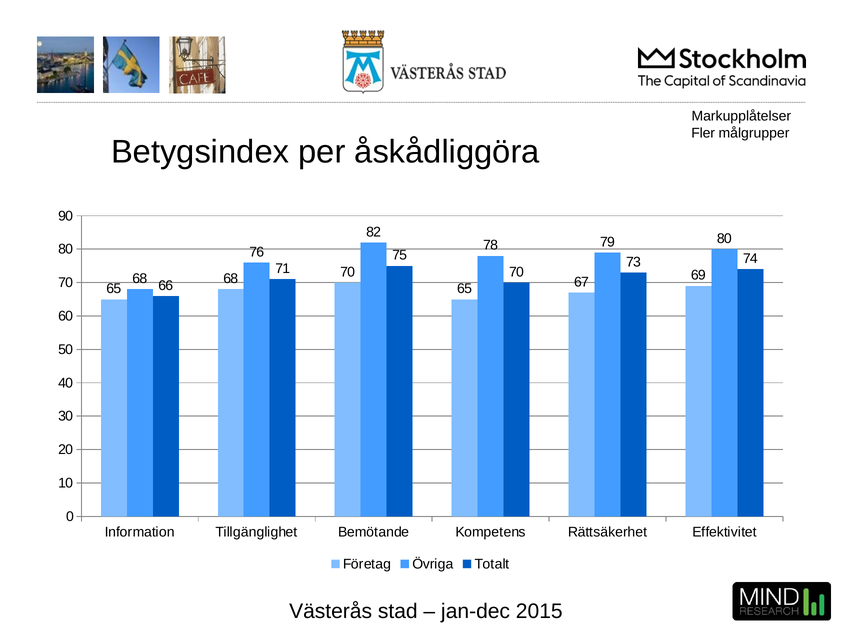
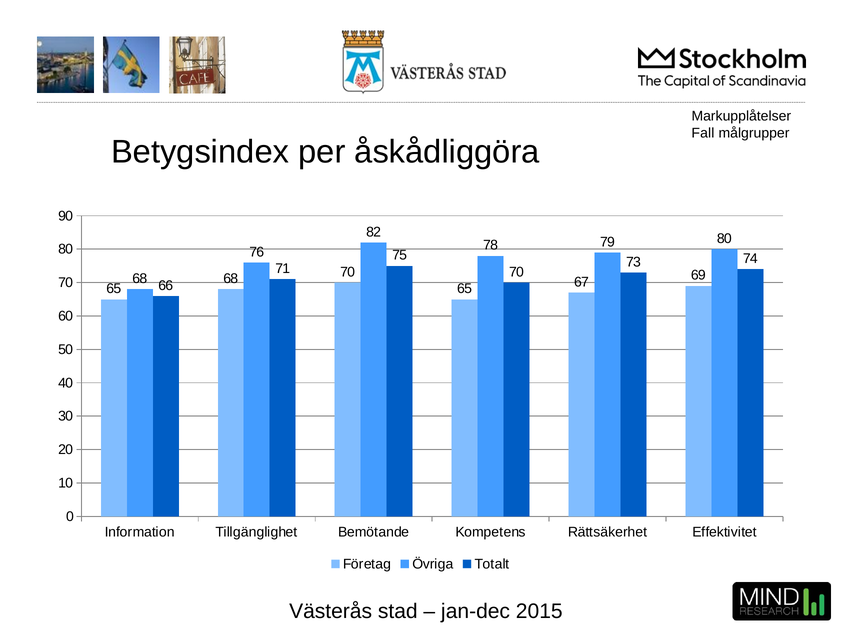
Fler: Fler -> Fall (703, 133)
